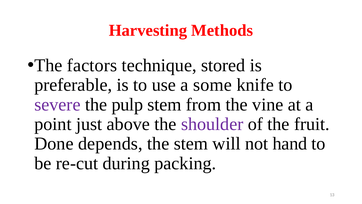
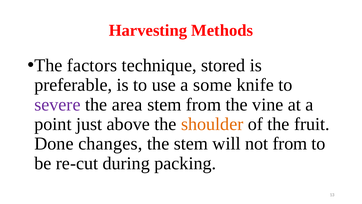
pulp: pulp -> area (127, 104)
shoulder colour: purple -> orange (212, 124)
depends: depends -> changes (110, 143)
not hand: hand -> from (290, 143)
